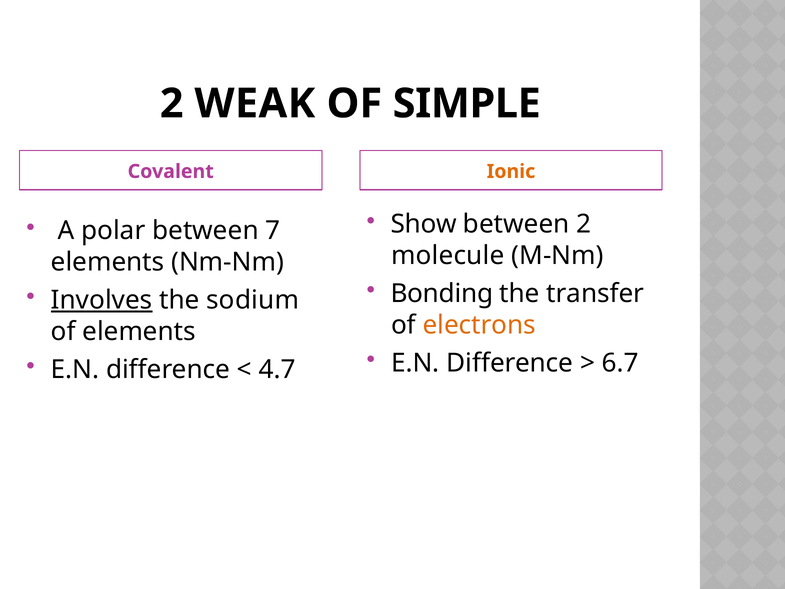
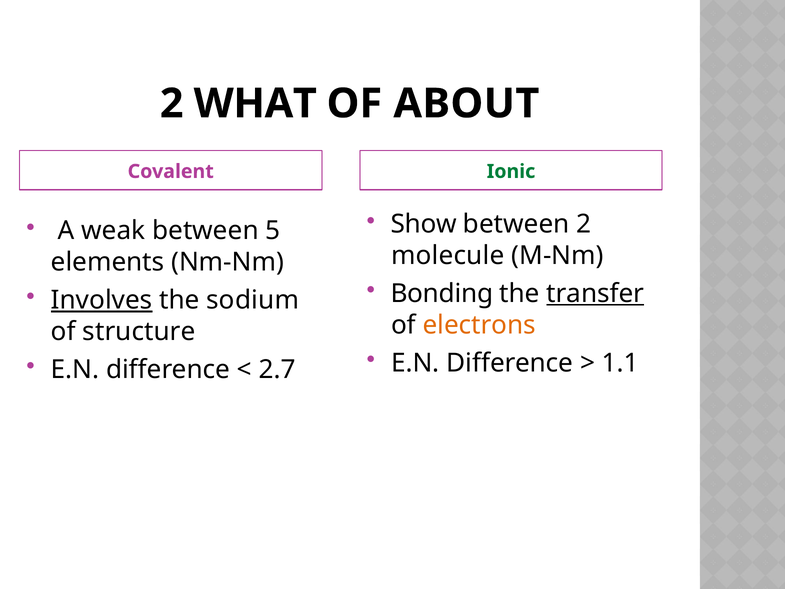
WEAK: WEAK -> WHAT (255, 104)
SIMPLE: SIMPLE -> ABOUT (466, 104)
Ionic colour: orange -> green (511, 171)
polar: polar -> weak (113, 231)
7: 7 -> 5 (273, 231)
transfer underline: none -> present (595, 294)
of elements: elements -> structure (139, 331)
6.7: 6.7 -> 1.1 (620, 363)
4.7: 4.7 -> 2.7 (277, 369)
